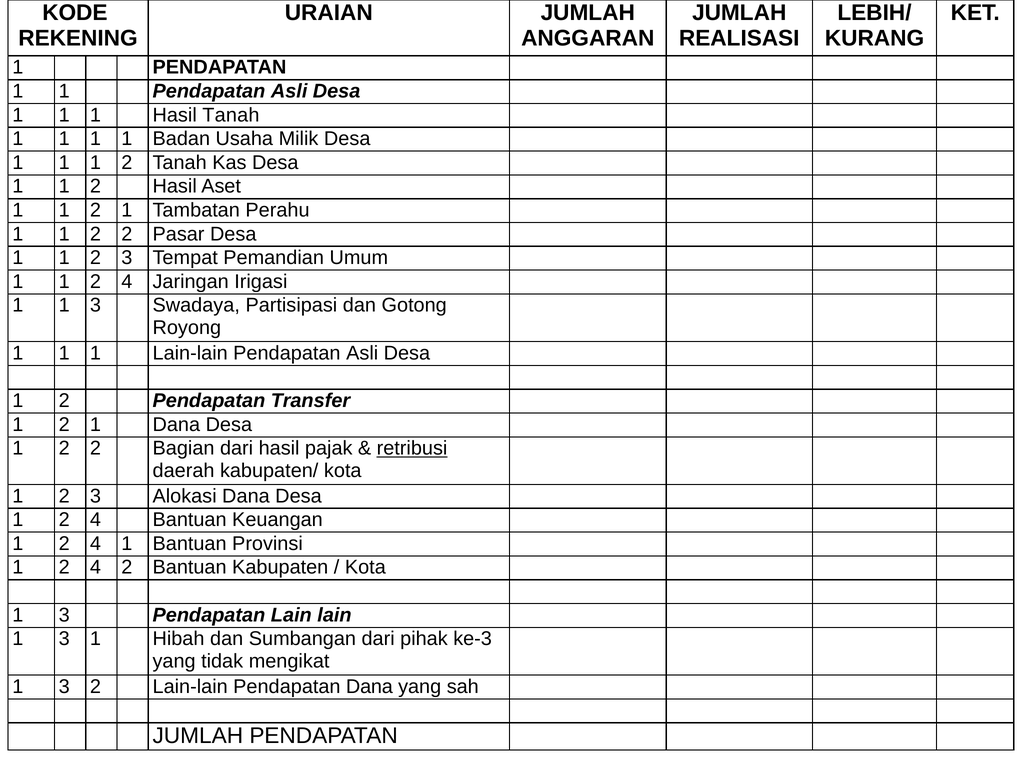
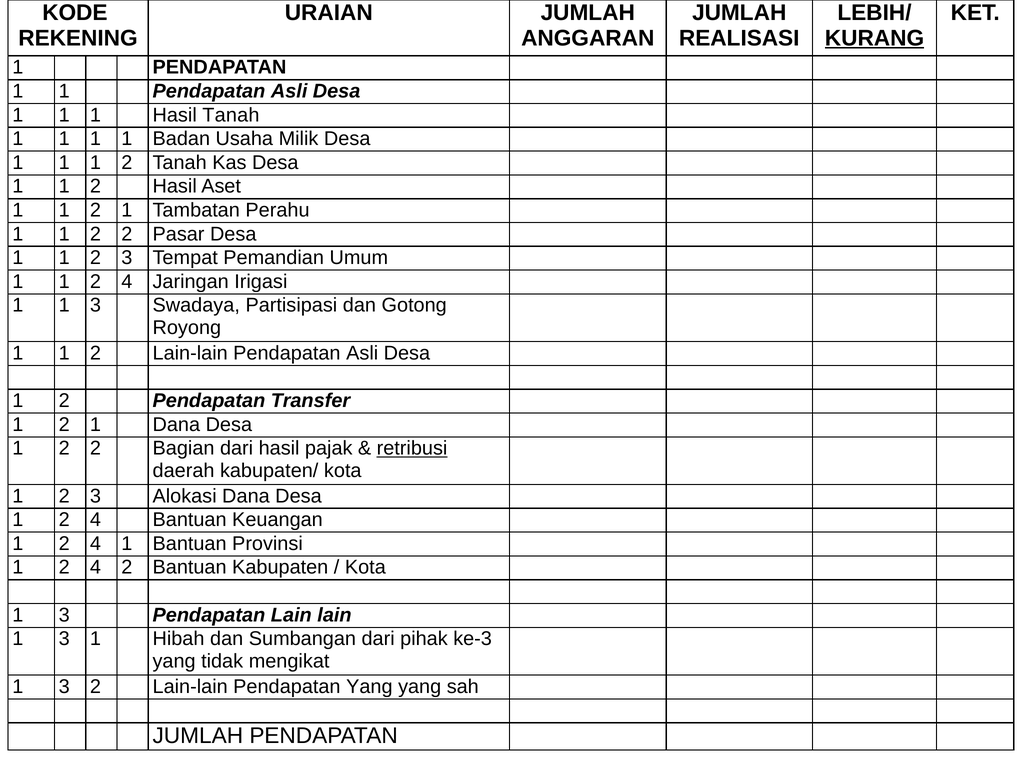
KURANG underline: none -> present (875, 38)
1: 1 -> 2 (95, 353)
Pendapatan Dana: Dana -> Yang (369, 687)
